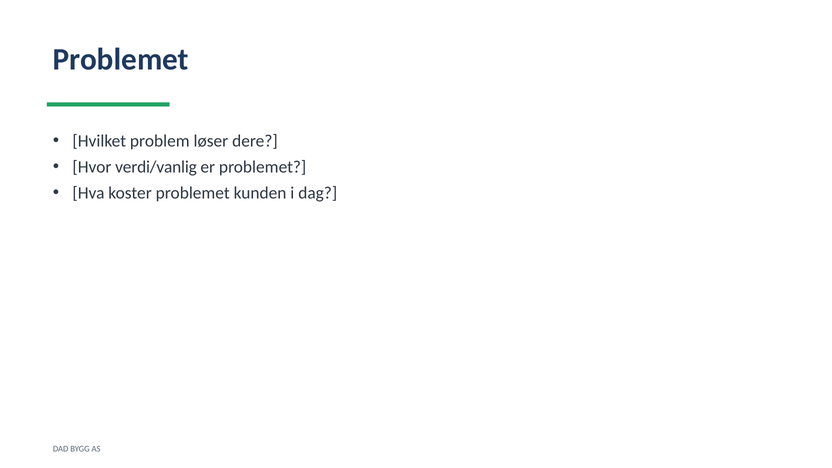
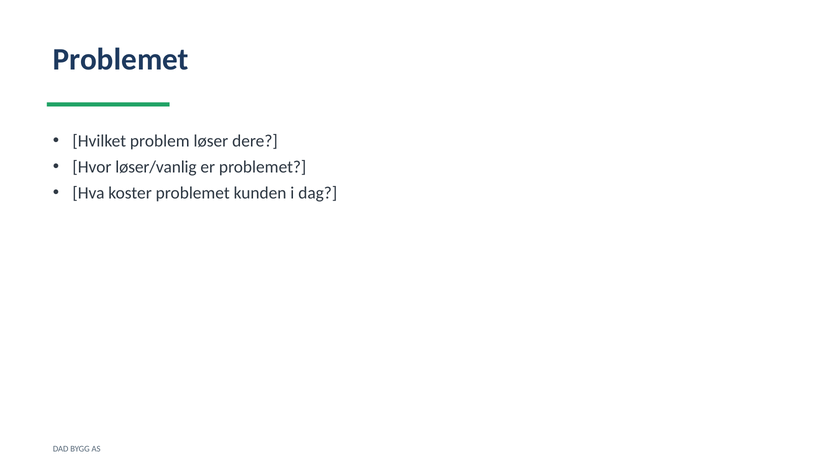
verdi/vanlig: verdi/vanlig -> løser/vanlig (156, 167)
